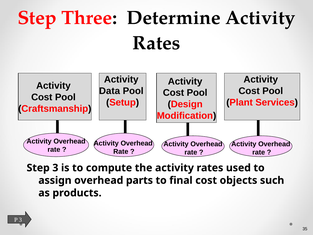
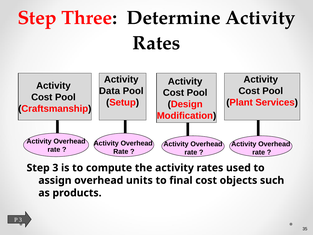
parts: parts -> units (139, 180)
